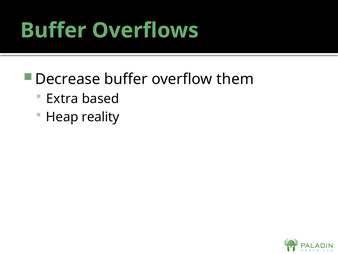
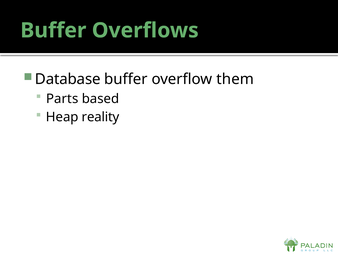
Decrease: Decrease -> Database (68, 79)
Extra: Extra -> Parts (62, 98)
